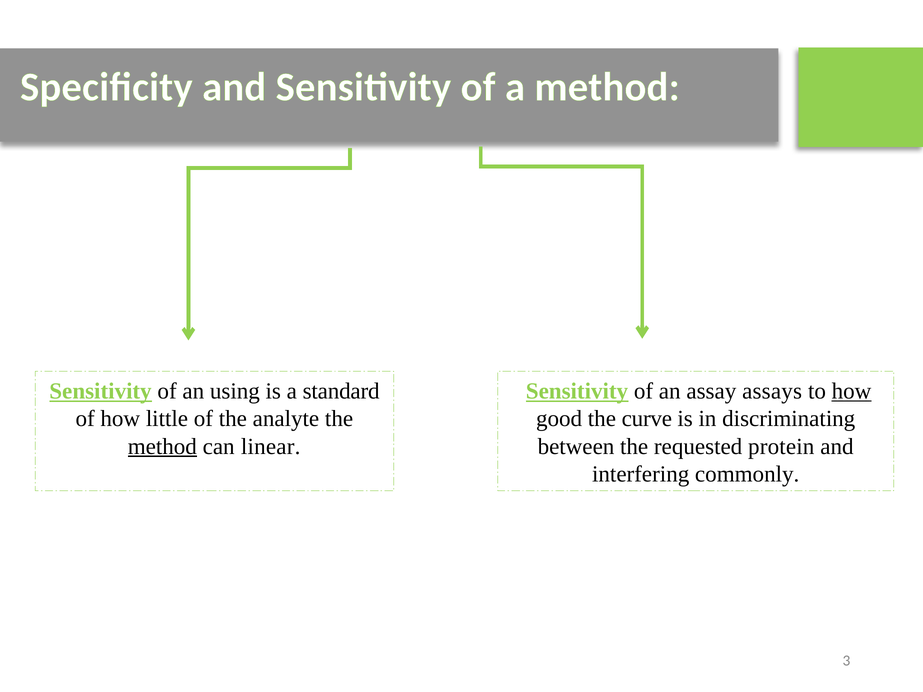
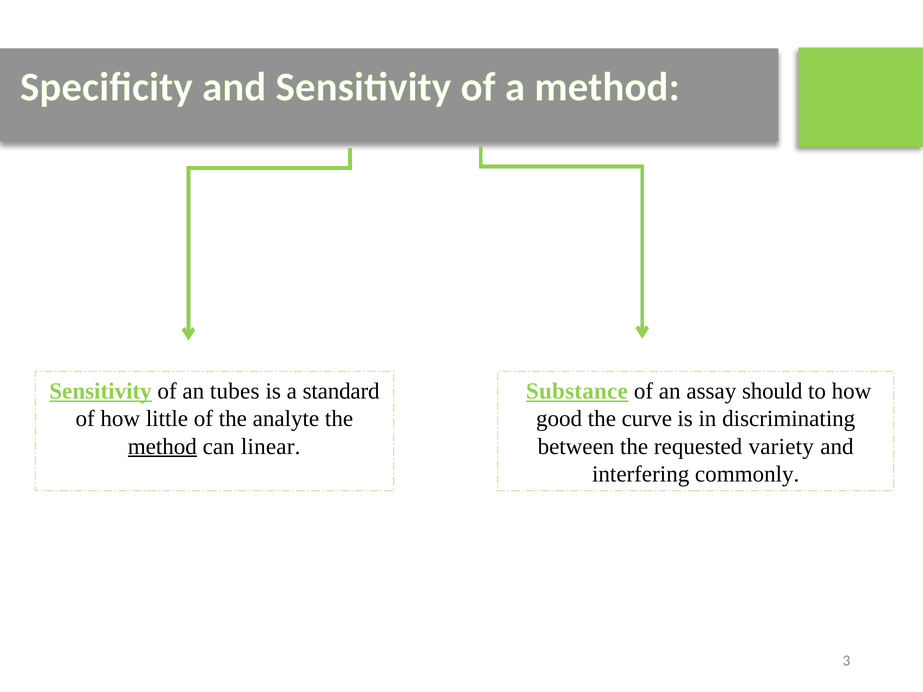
using: using -> tubes (235, 391)
Sensitivity: Sensitivity -> Substance (577, 391)
assays: assays -> should (772, 391)
how underline: present -> none (852, 391)
protein: protein -> variety (781, 447)
